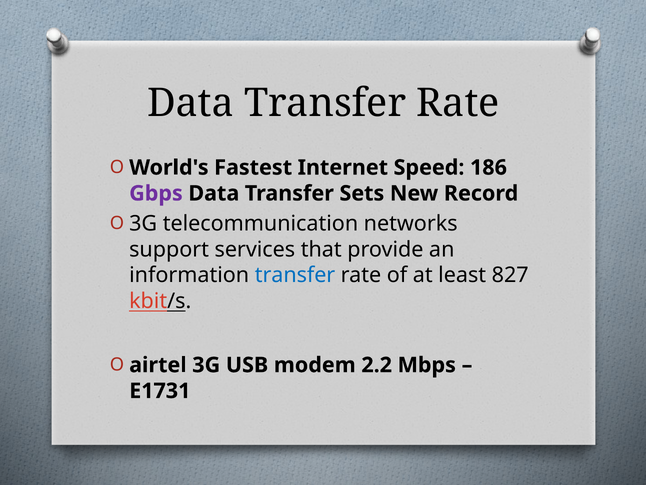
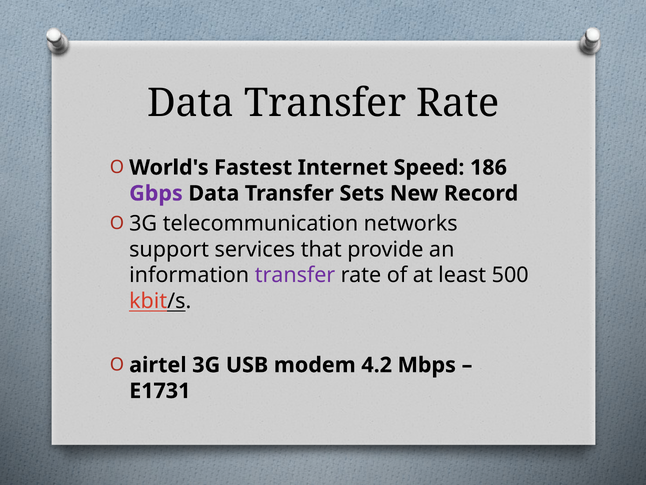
transfer colour: blue -> purple (295, 275)
827: 827 -> 500 (510, 275)
2.2: 2.2 -> 4.2 (377, 365)
